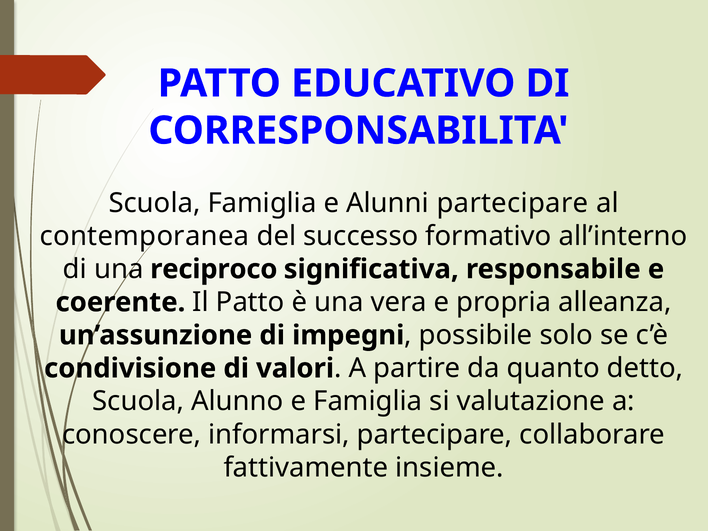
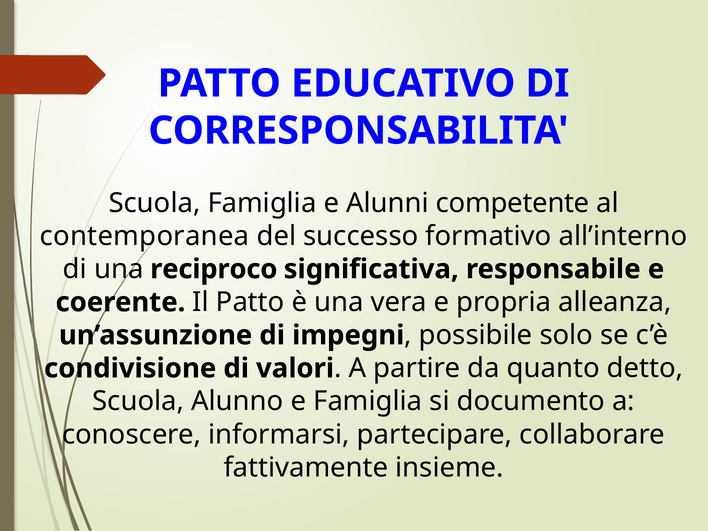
Alunni partecipare: partecipare -> competente (513, 203)
valutazione: valutazione -> documento (531, 401)
